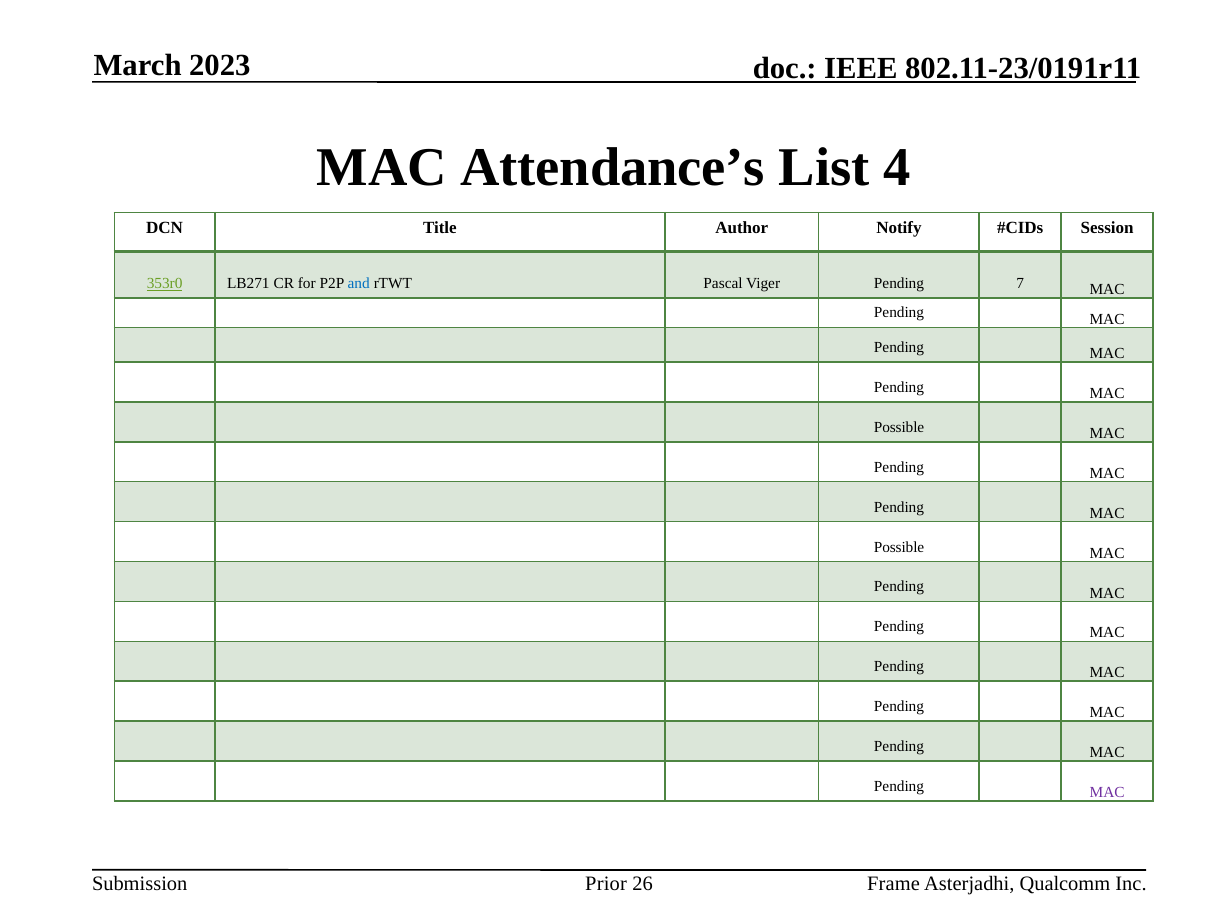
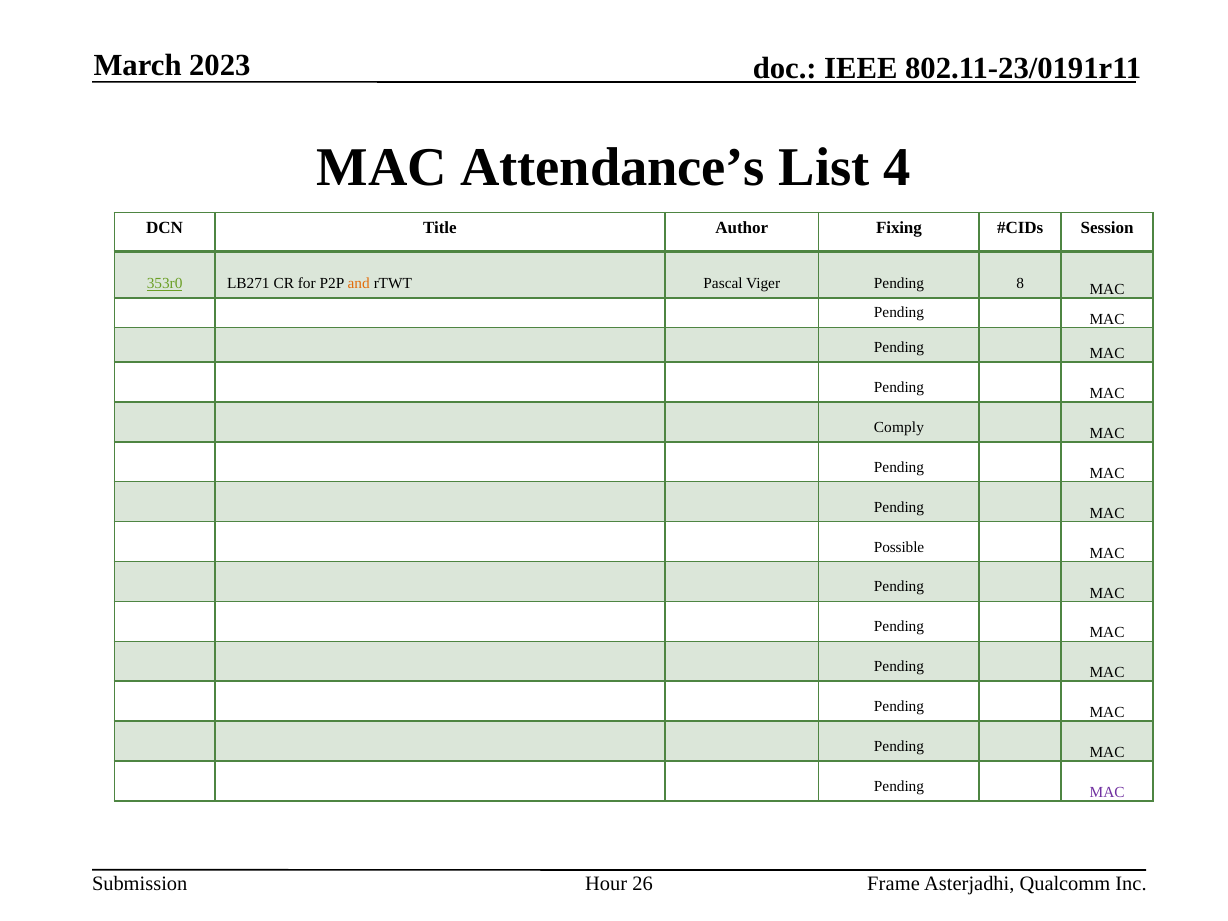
Notify: Notify -> Fixing (899, 228)
and colour: blue -> orange (359, 283)
7: 7 -> 8 (1020, 283)
Possible: Possible -> Comply (899, 427)
Prior: Prior -> Hour (606, 883)
